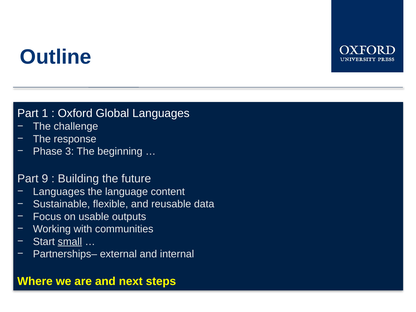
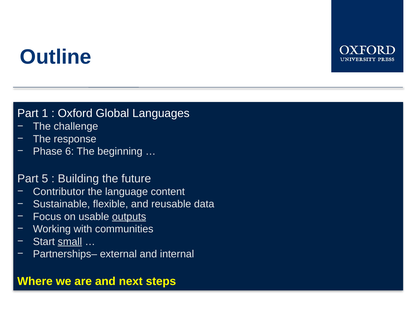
3: 3 -> 6 (70, 151)
9: 9 -> 5 (45, 179)
Languages: Languages -> Contributor (59, 192)
outputs underline: none -> present (129, 217)
